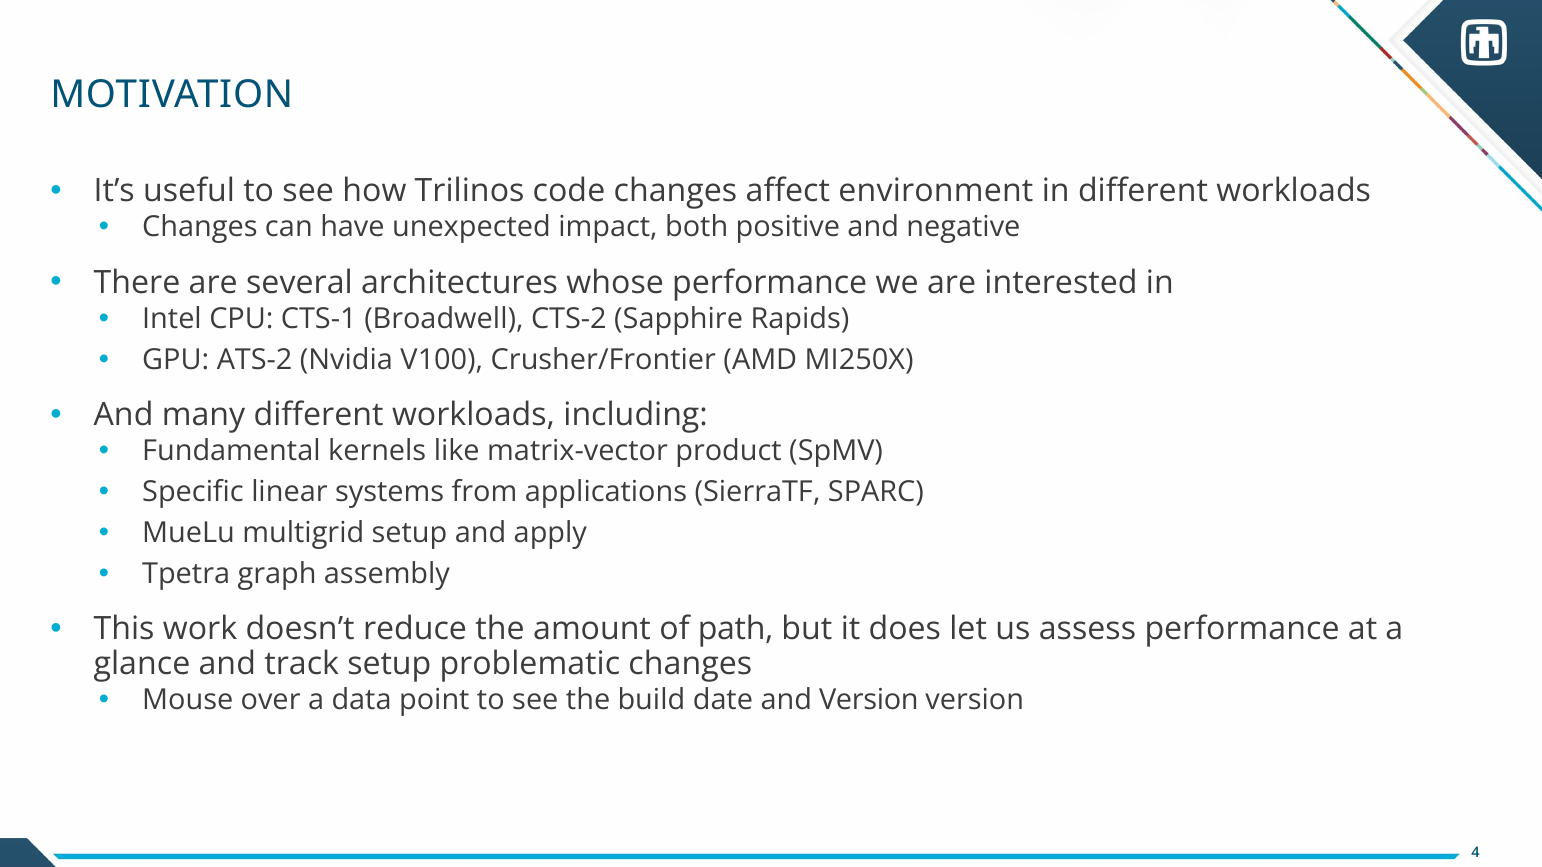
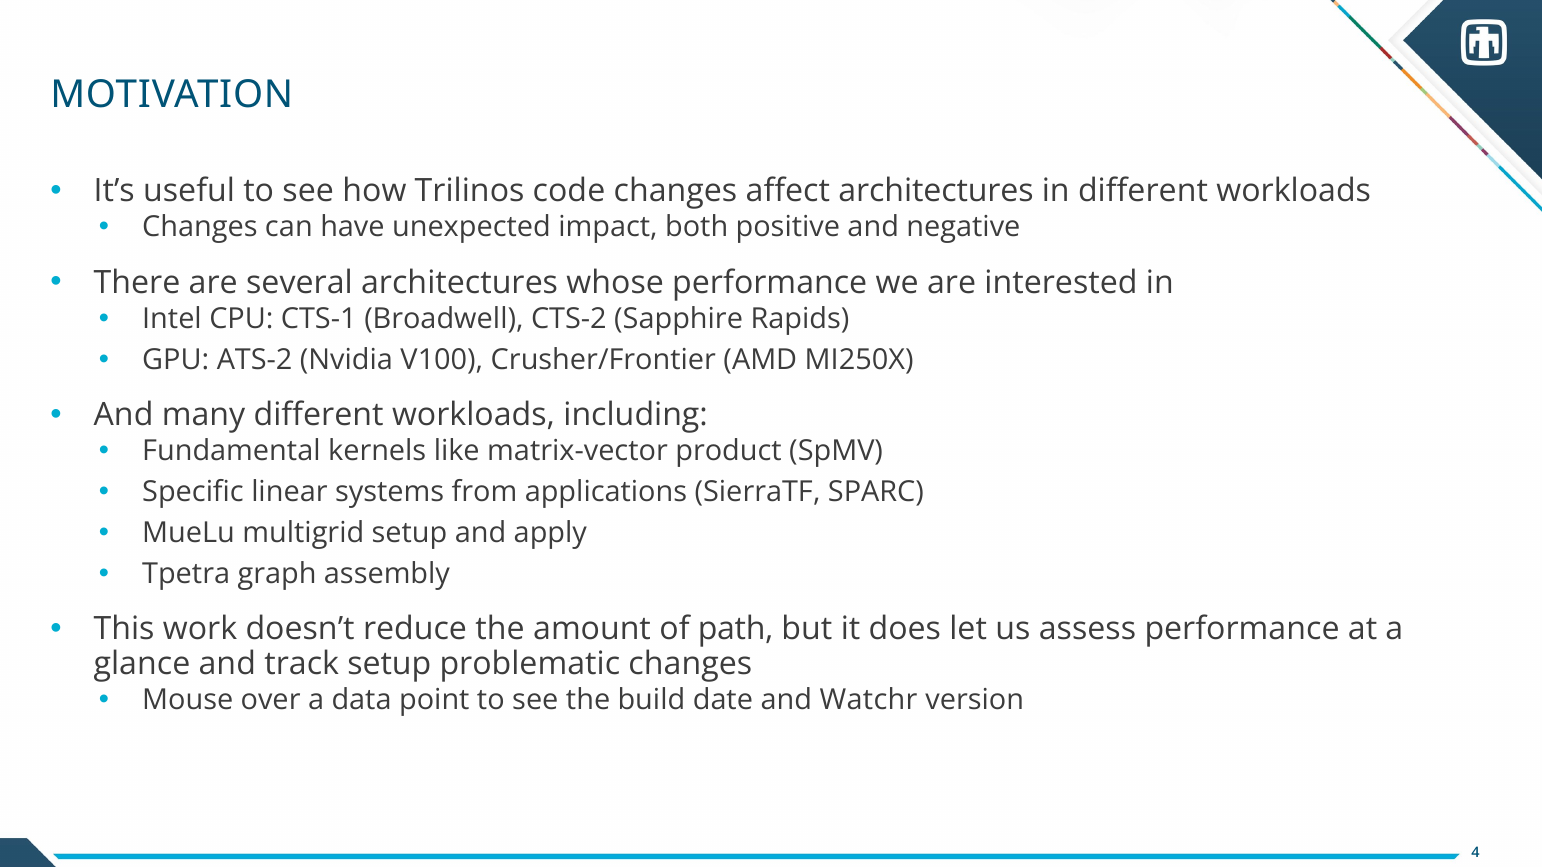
affect environment: environment -> architectures (936, 191)
and Version: Version -> Watchr (869, 700)
